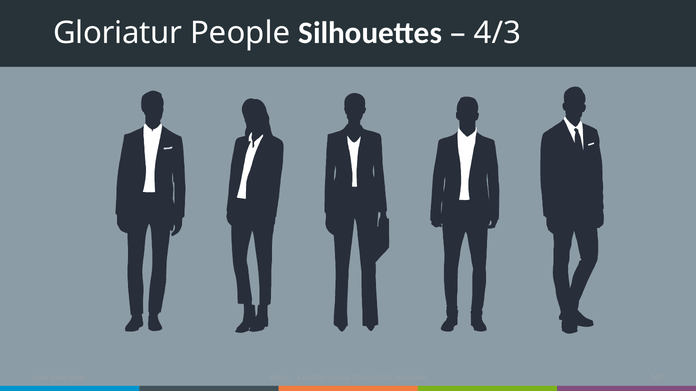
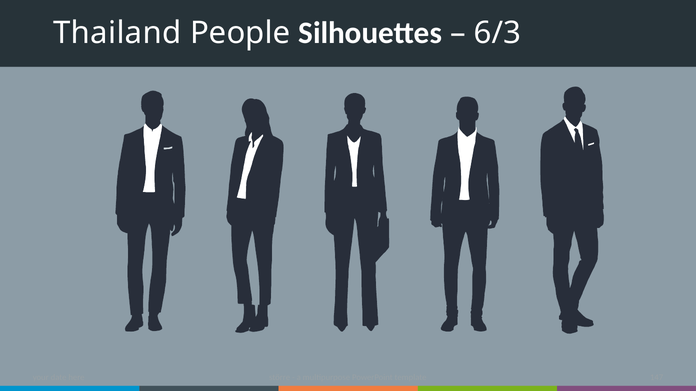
Gloriatur: Gloriatur -> Thailand (117, 33)
4/3: 4/3 -> 6/3 (498, 33)
